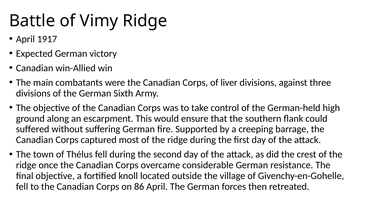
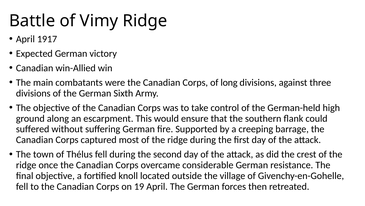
liver: liver -> long (229, 82)
86: 86 -> 19 (139, 186)
